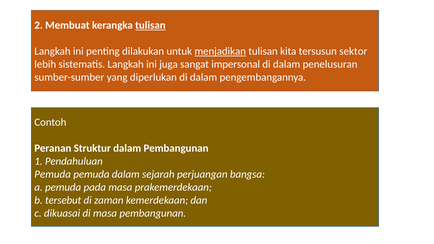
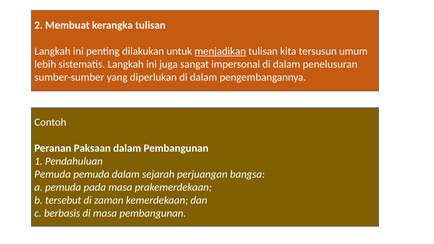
tulisan underline: present -> none (150, 25)
sektor: sektor -> umum (353, 51)
Struktur: Struktur -> Paksaan (92, 148)
dikuasai: dikuasai -> berbasis (62, 213)
